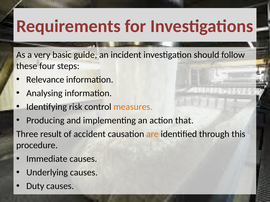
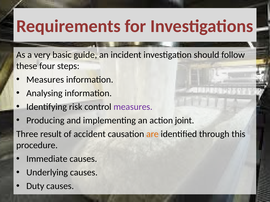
Relevance: Relevance -> Measures (45, 80)
measures colour: orange -> purple (133, 107)
that: that -> joint (184, 121)
